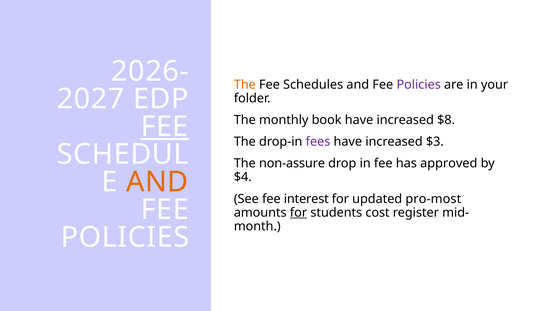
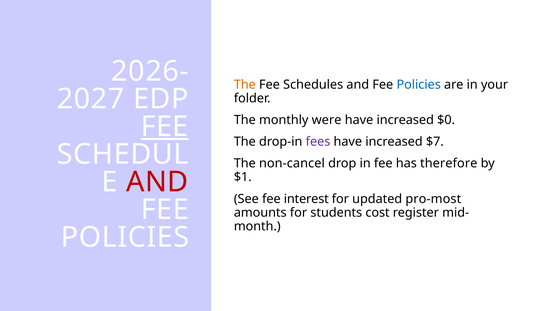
Policies colour: purple -> blue (419, 85)
book: book -> were (327, 120)
$8: $8 -> $0 (446, 120)
$3: $3 -> $7 (435, 142)
non-assure: non-assure -> non-cancel (292, 163)
approved: approved -> therefore (449, 163)
$4: $4 -> $1 (243, 177)
AND colour: orange -> red (157, 182)
for underline: present -> none (299, 213)
